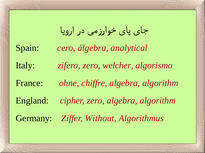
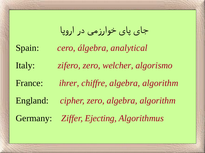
ohne: ohne -> ihrer (69, 83)
Without: Without -> Ejecting (101, 119)
